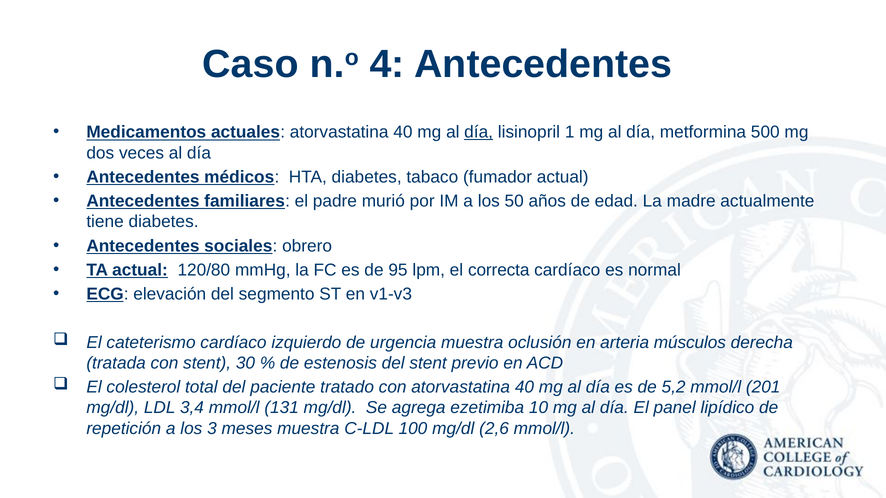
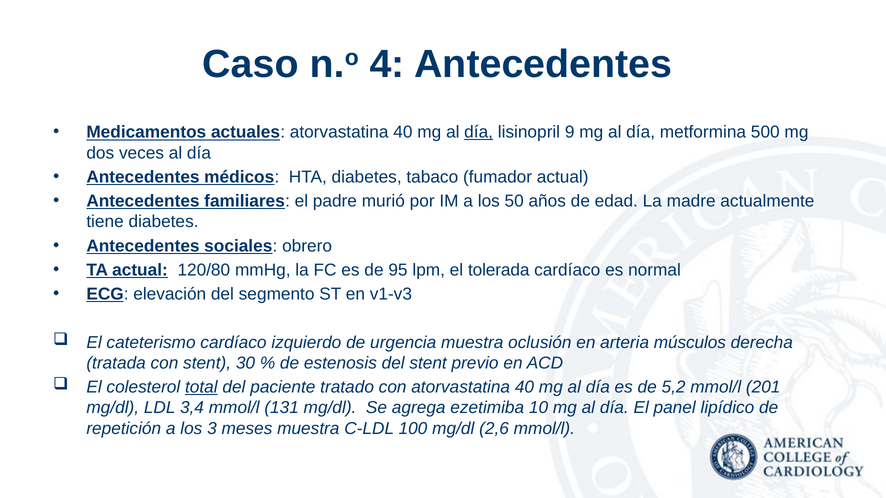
1: 1 -> 9 (570, 132)
correcta: correcta -> tolerada (499, 270)
total underline: none -> present (201, 387)
